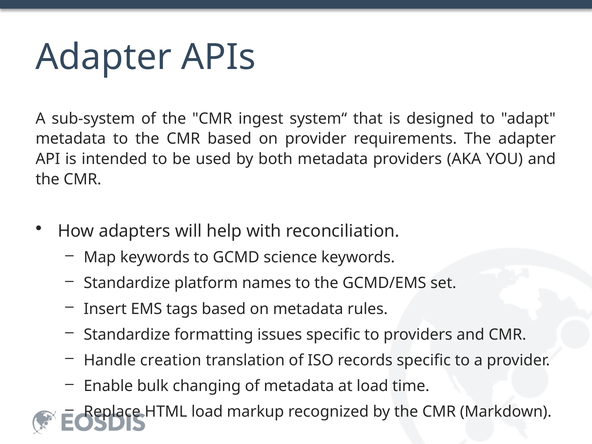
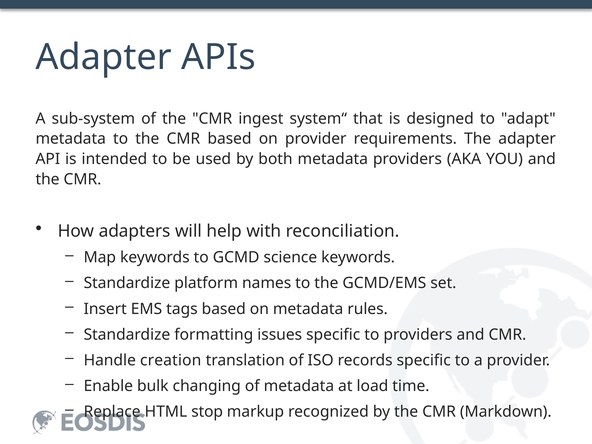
HTML load: load -> stop (207, 412)
